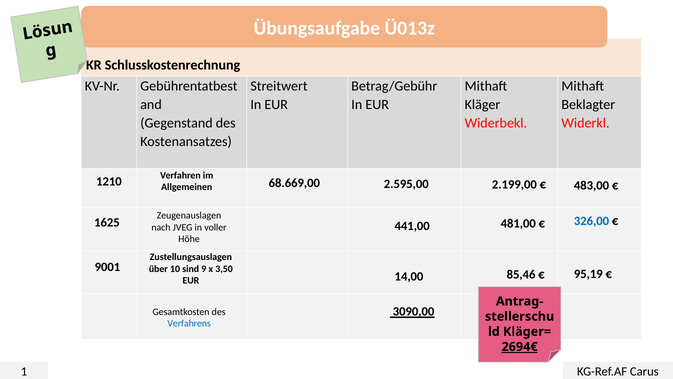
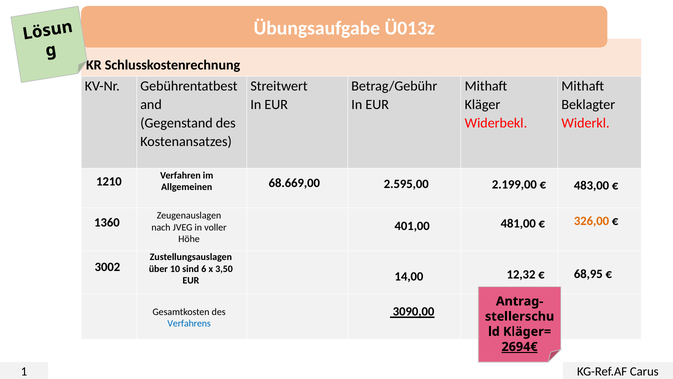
326,00 colour: blue -> orange (592, 221)
1625: 1625 -> 1360 (107, 222)
441,00: 441,00 -> 401,00 (412, 226)
9001: 9001 -> 3002 (107, 267)
9: 9 -> 6 (204, 269)
95,19: 95,19 -> 68,95 (588, 274)
85,46: 85,46 -> 12,32 (521, 274)
